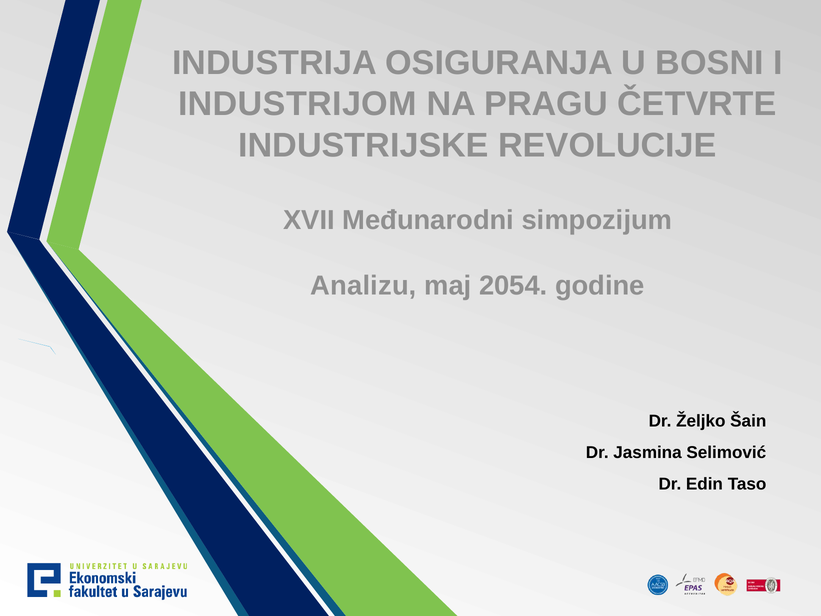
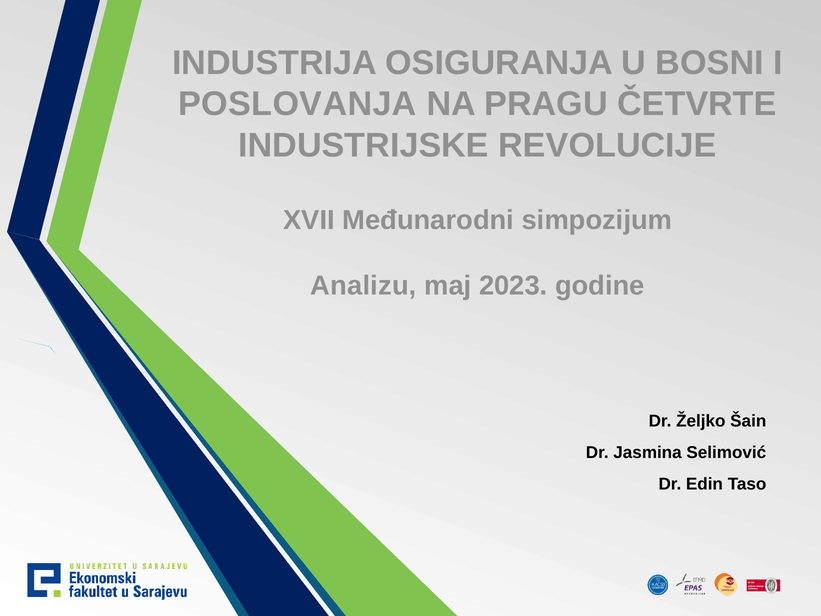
INDUSTRIJOM: INDUSTRIJOM -> POSLOVANJA (297, 104)
2054: 2054 -> 2023 (513, 286)
